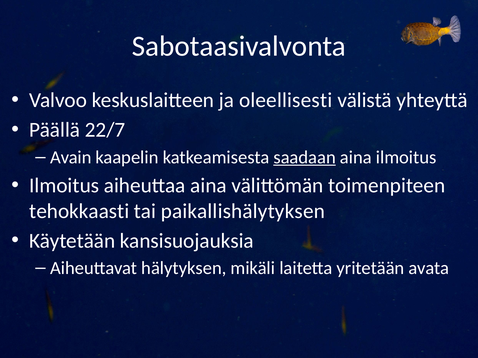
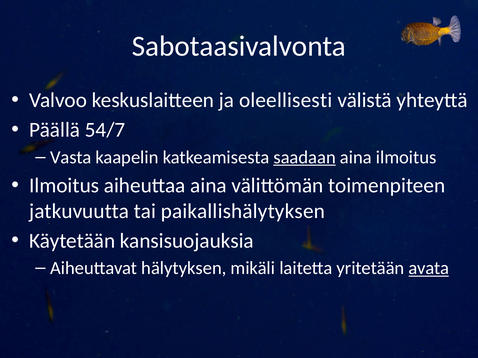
22/7: 22/7 -> 54/7 (105, 130)
Avain: Avain -> Vasta (71, 157)
tehokkaasti: tehokkaasti -> jatkuvuutta (79, 211)
avata underline: none -> present (429, 269)
